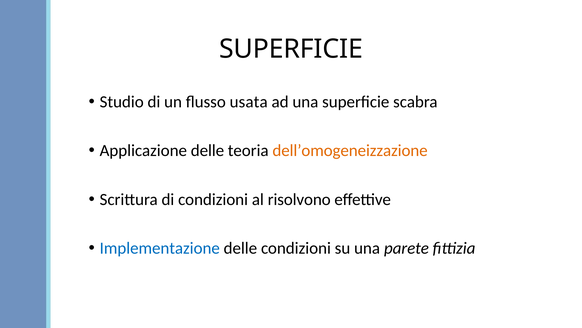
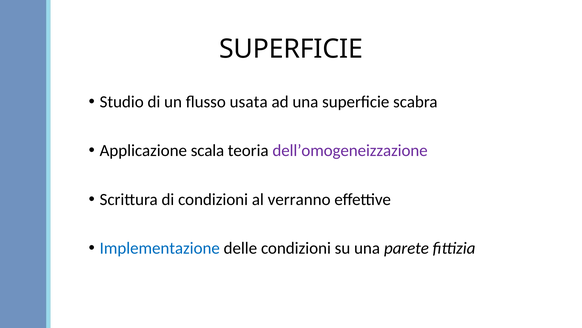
Applicazione delle: delle -> scala (208, 150)
dell’omogeneizzazione colour: orange -> purple (350, 150)
risolvono: risolvono -> verranno (299, 199)
